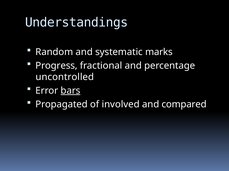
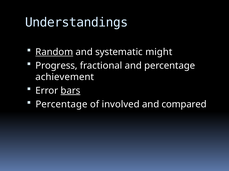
Random underline: none -> present (54, 52)
marks: marks -> might (159, 52)
uncontrolled: uncontrolled -> achievement (65, 77)
Propagated: Propagated -> Percentage (62, 105)
